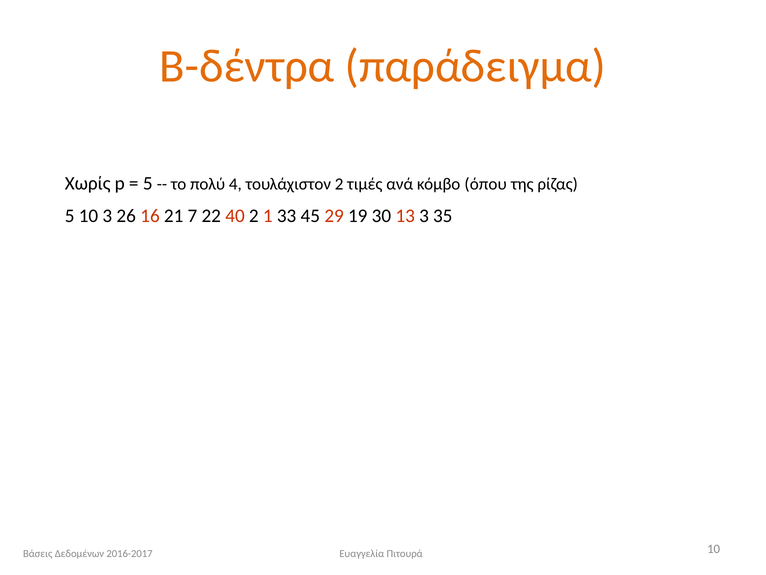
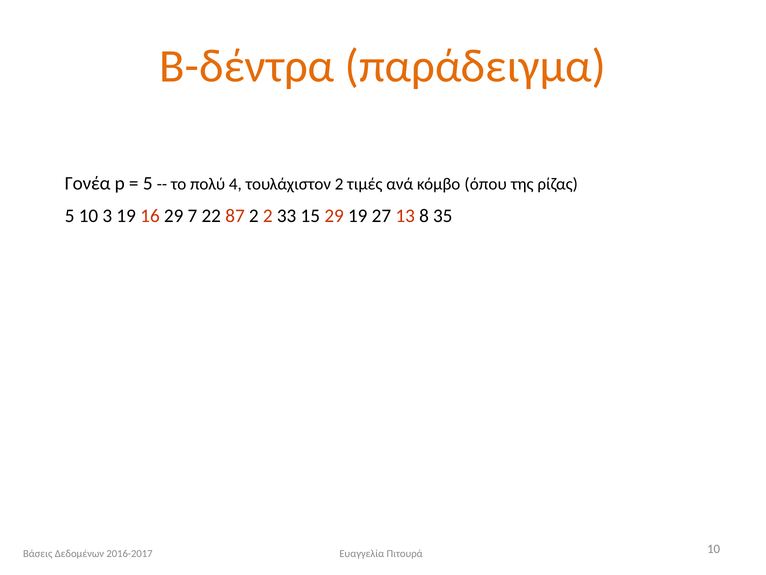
Χωρίς: Χωρίς -> Γονέα (88, 183)
3 26: 26 -> 19 (126, 216)
16 21: 21 -> 29 (174, 216)
40: 40 -> 87 (235, 216)
2 1: 1 -> 2 (268, 216)
45: 45 -> 15 (310, 216)
30: 30 -> 27 (381, 216)
13 3: 3 -> 8 (424, 216)
